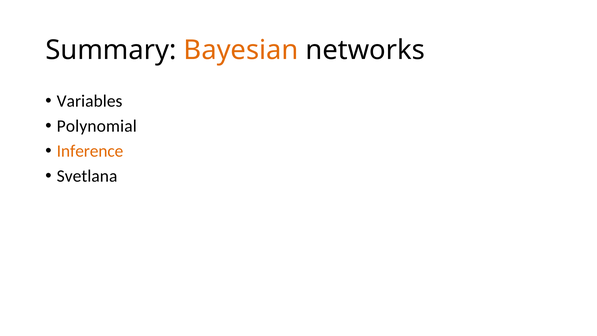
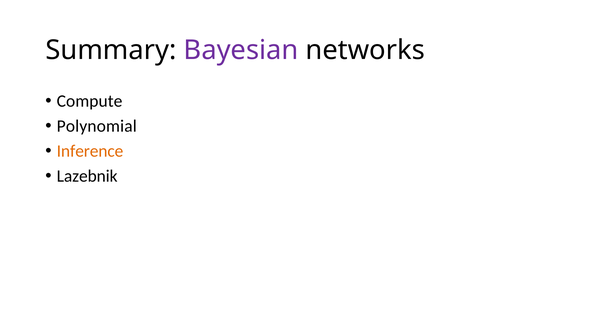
Bayesian colour: orange -> purple (241, 50)
Variables: Variables -> Compute (90, 101)
Svetlana: Svetlana -> Lazebnik (87, 176)
